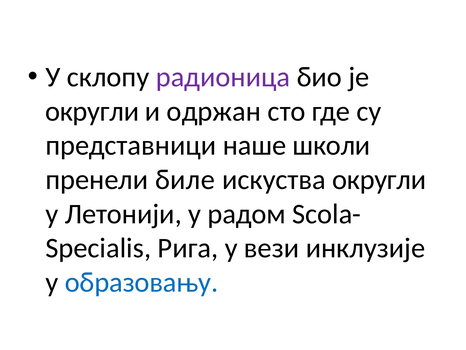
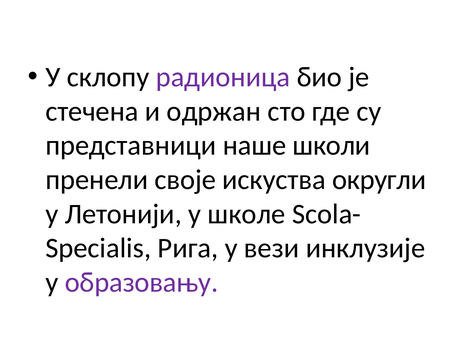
округли: округли -> стечена (92, 111)
биле: биле -> своје (185, 180)
радом: радом -> школе (246, 214)
образовању colour: blue -> purple (141, 282)
